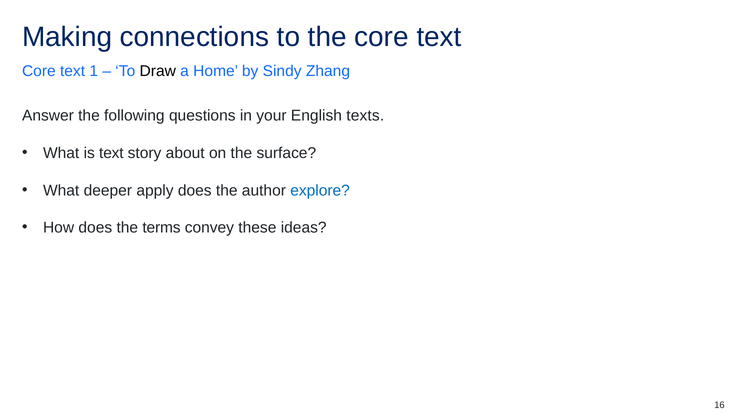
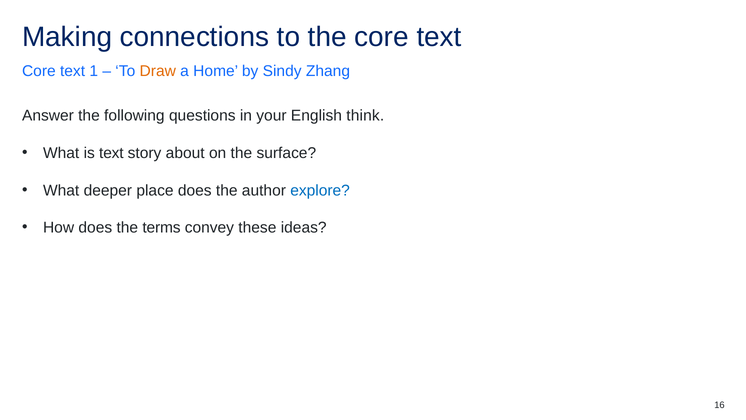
Draw colour: black -> orange (158, 71)
texts: texts -> think (365, 116)
apply: apply -> place (155, 190)
